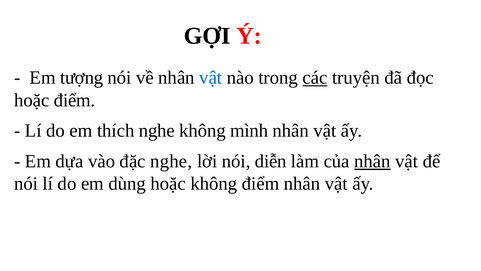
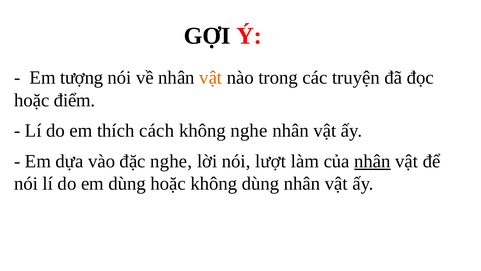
vật colour: blue -> orange (211, 78)
các underline: present -> none (315, 78)
thích nghe: nghe -> cách (157, 131)
không mình: mình -> nghe (249, 131)
diễn: diễn -> lượt (271, 161)
không điểm: điểm -> dùng (261, 184)
